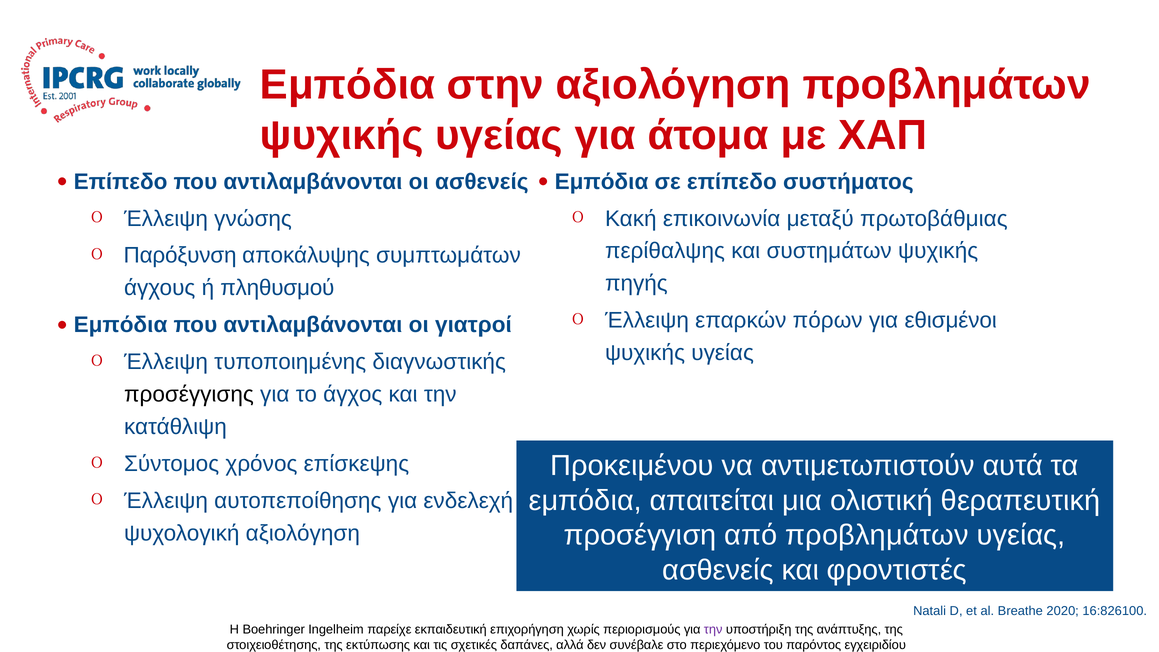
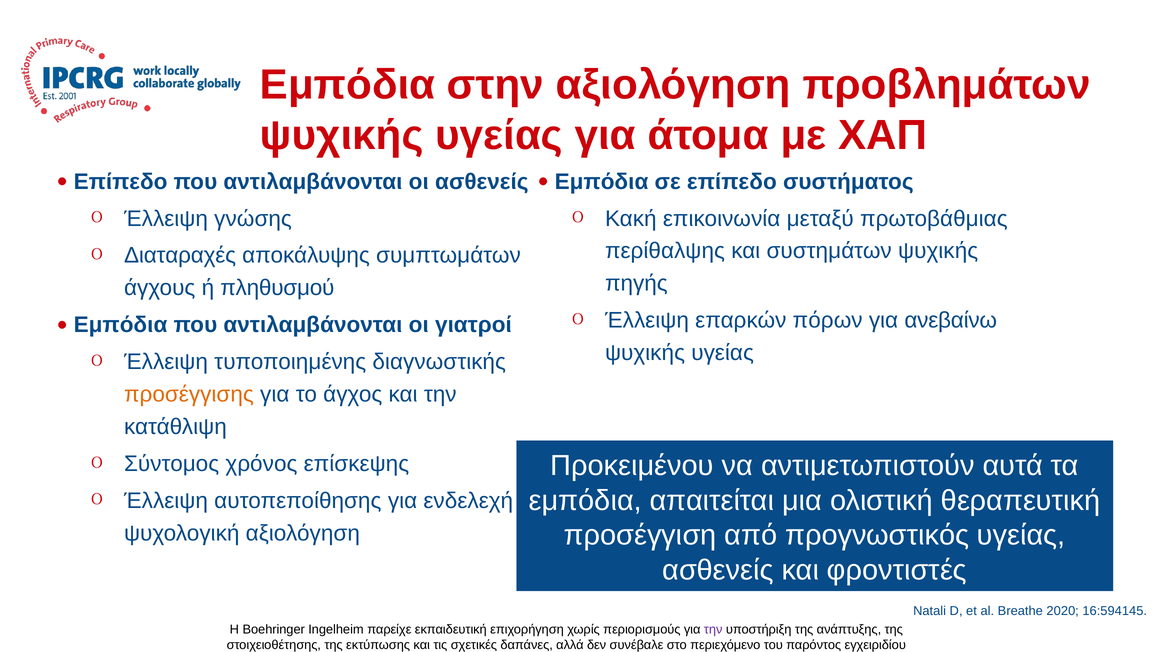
Παρόξυνση: Παρόξυνση -> Διαταραχές (180, 256)
εθισμένοι: εθισμένοι -> ανεβαίνω (951, 320)
προσέγγισης colour: black -> orange (189, 394)
από προβλημάτων: προβλημάτων -> προγνωστικός (877, 535)
16:826100: 16:826100 -> 16:594145 (1115, 611)
